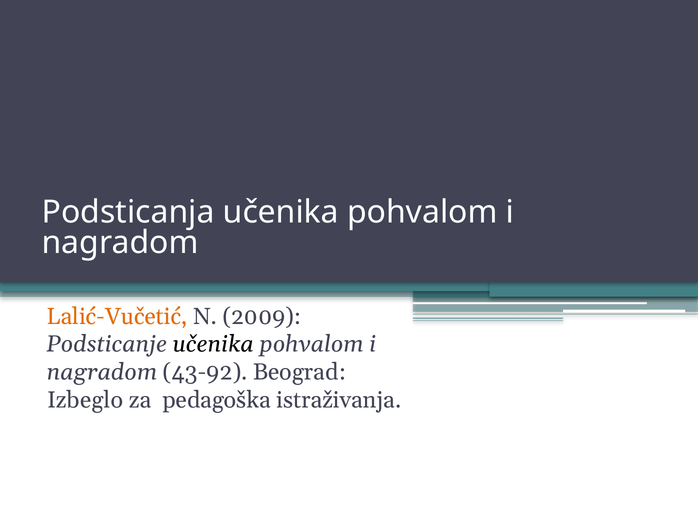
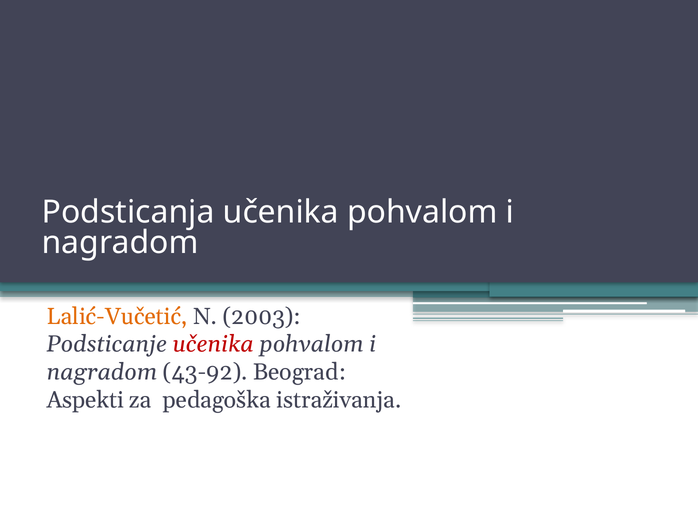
2009: 2009 -> 2003 (262, 317)
učenika colour: black -> red (213, 345)
Izbeglo: Izbeglo -> Aspekti (85, 400)
